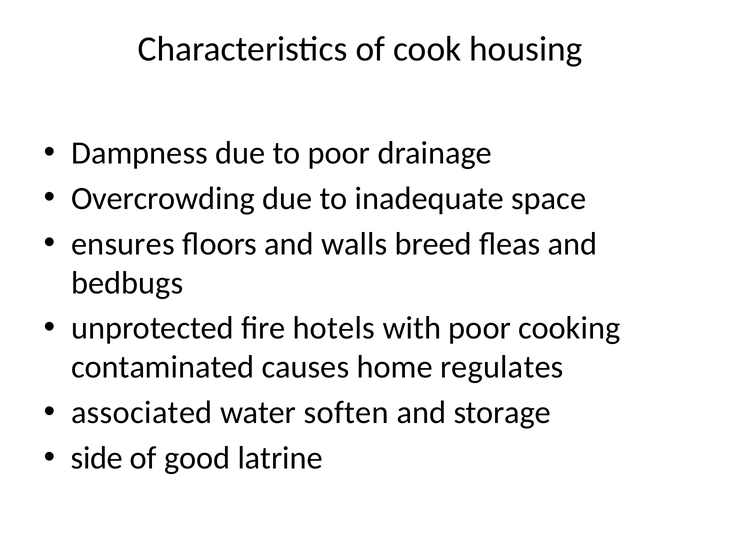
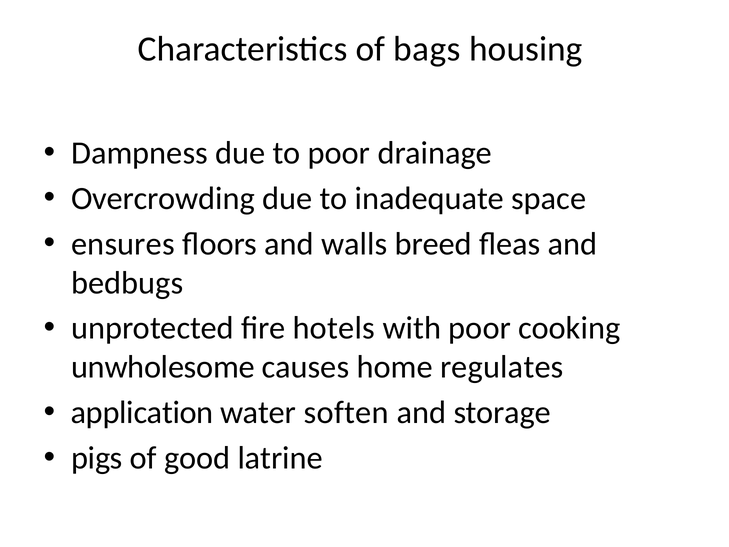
cook: cook -> bags (427, 49)
contaminated: contaminated -> unwholesome (163, 367)
associated: associated -> application (142, 412)
side: side -> pigs (97, 458)
